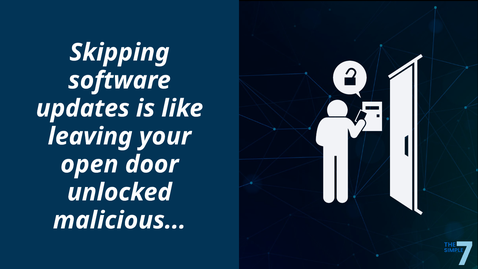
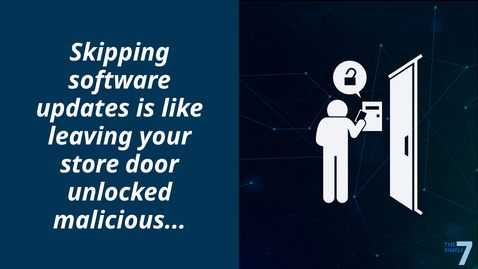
open: open -> store (90, 164)
